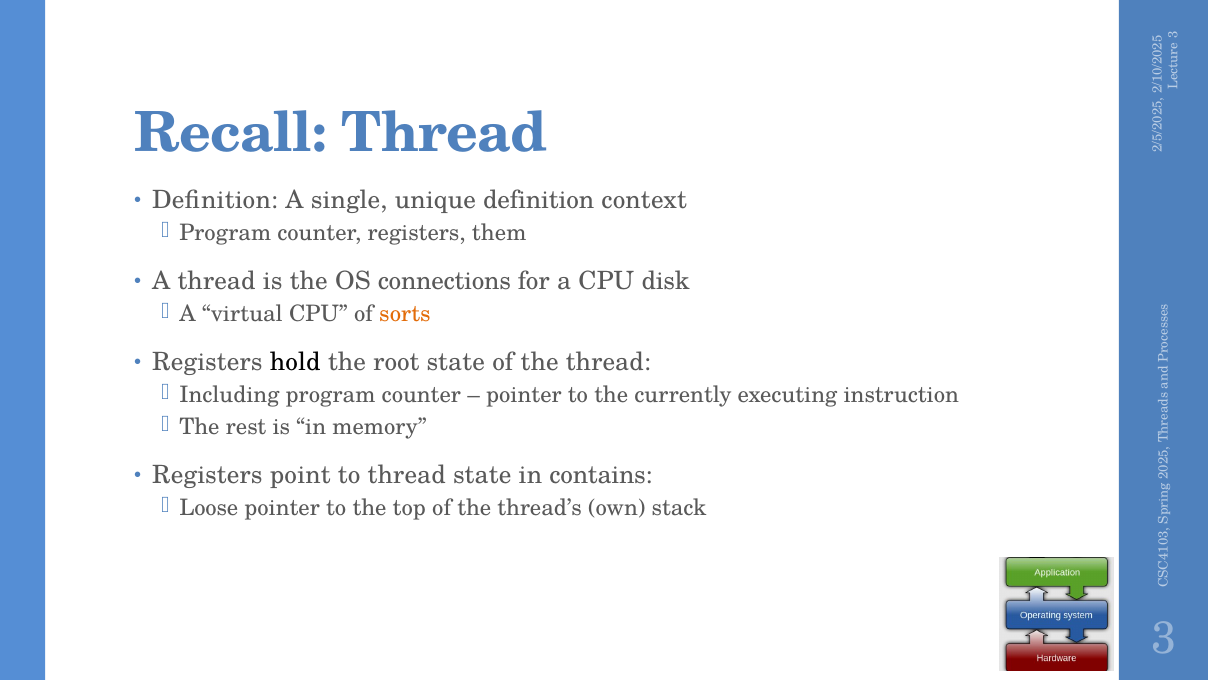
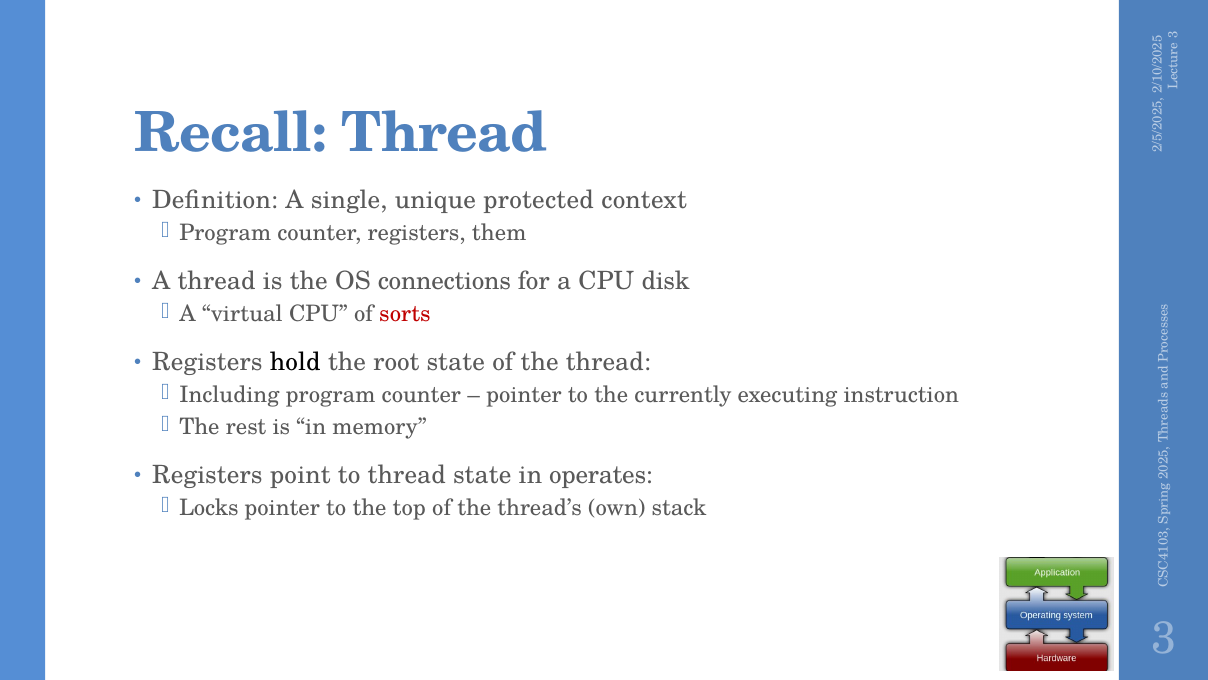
unique definition: definition -> protected (538, 200)
sorts colour: orange -> red (405, 314)
contains: contains -> operates (601, 475)
Loose: Loose -> Locks (209, 508)
